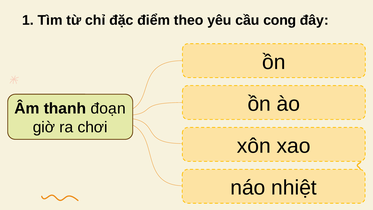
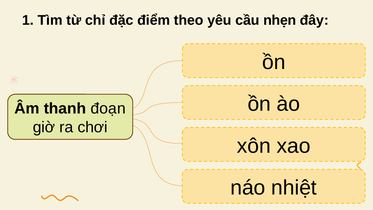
cong: cong -> nhẹn (280, 20)
